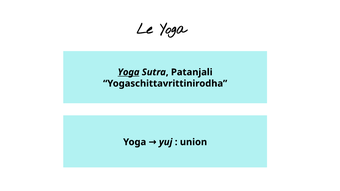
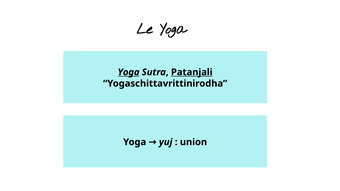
Patanjali underline: none -> present (192, 72)
